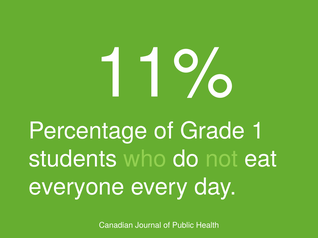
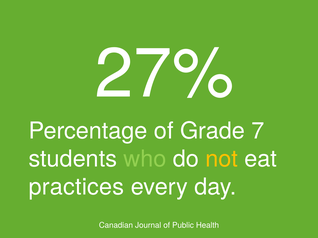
11%: 11% -> 27% (164, 74)
1: 1 -> 7 (258, 131)
not colour: light green -> yellow (222, 159)
everyone: everyone -> practices (76, 187)
